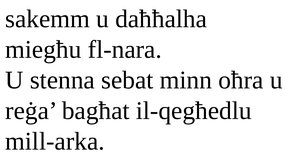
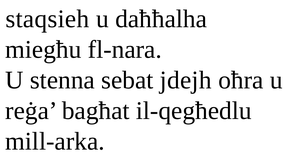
sakemm: sakemm -> staqsieh (47, 19)
minn: minn -> jdejh (186, 80)
